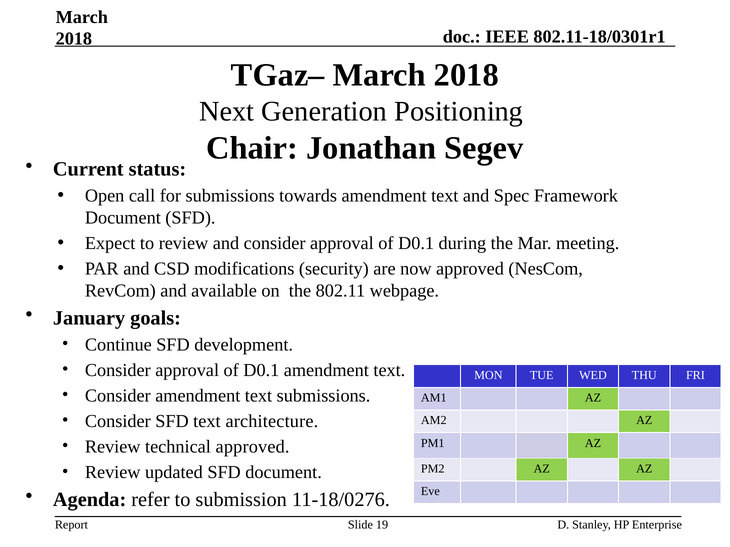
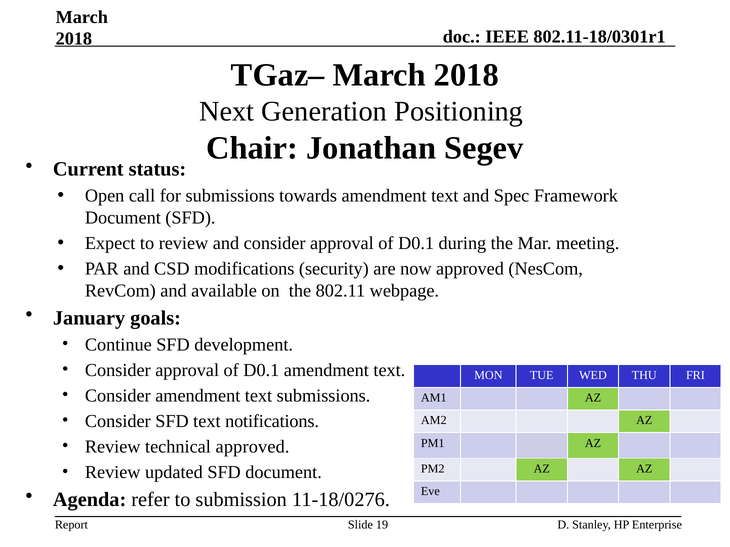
architecture: architecture -> notifications (272, 421)
